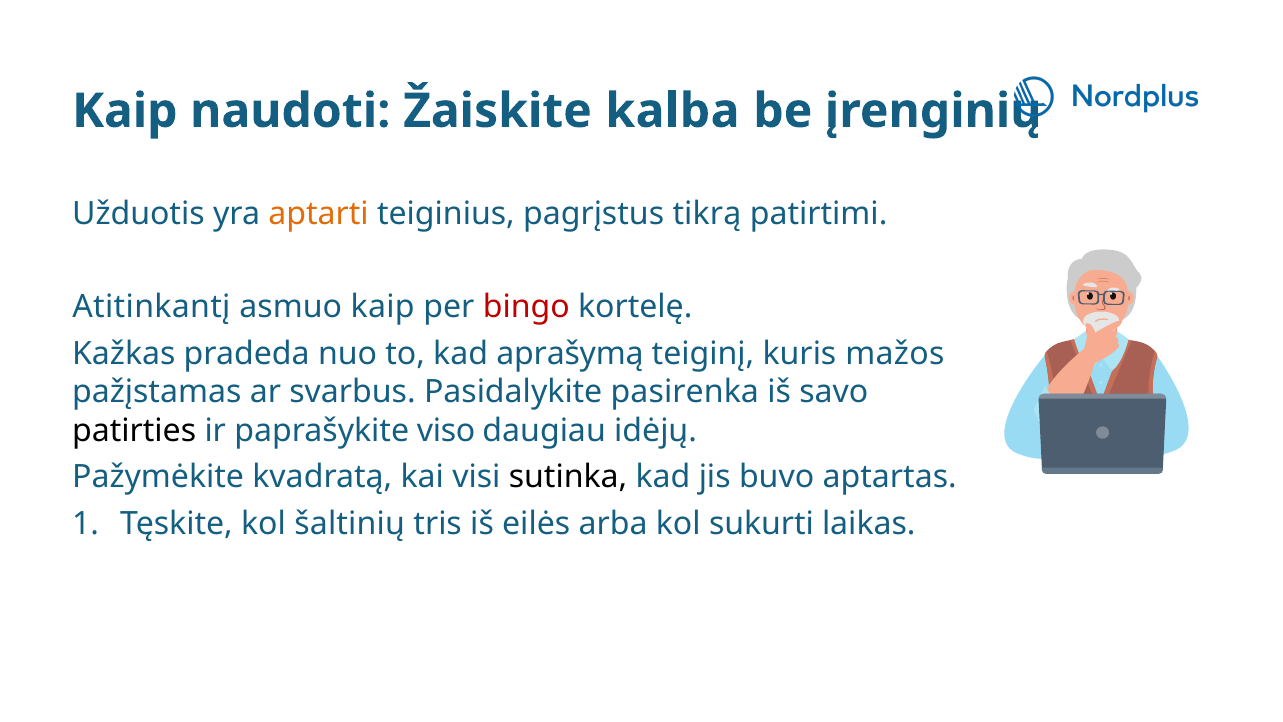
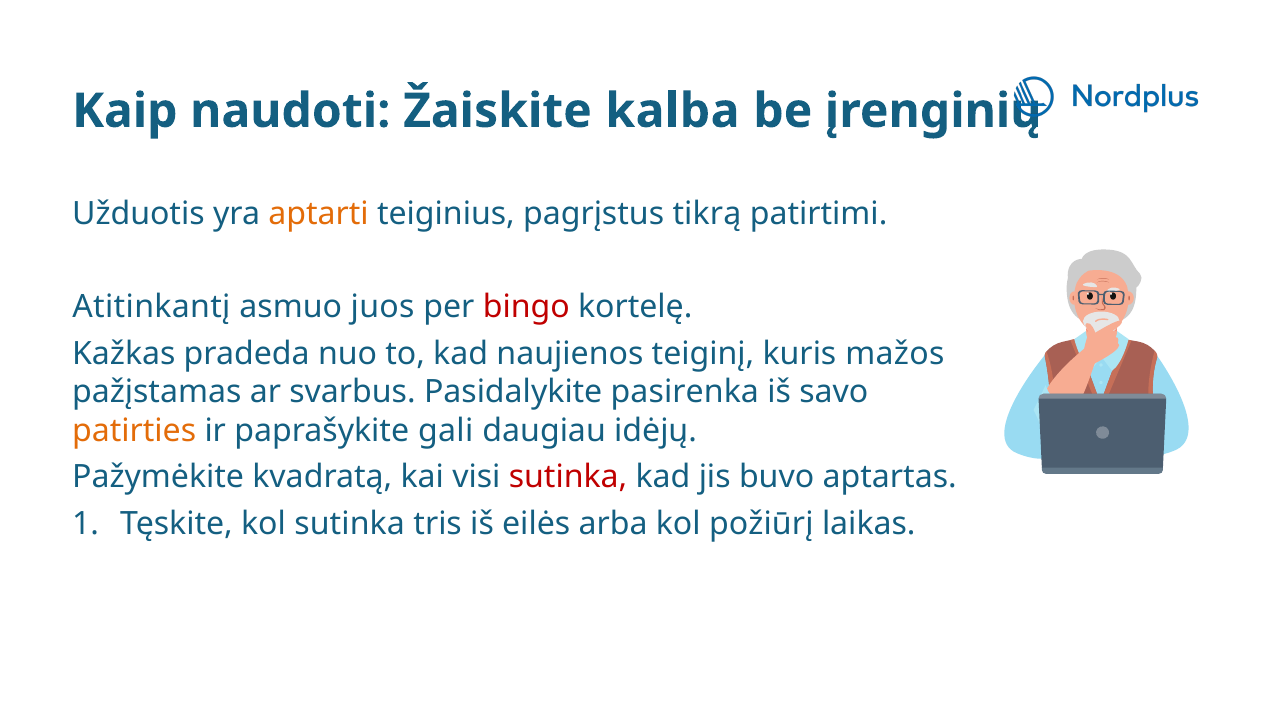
asmuo kaip: kaip -> juos (383, 307)
aprašymą: aprašymą -> naujienos (570, 353)
patirties colour: black -> orange (134, 430)
viso: viso -> gali (446, 430)
sutinka colour: black -> red (568, 477)
kol šaltinių: šaltinių -> sutinka (350, 523)
sukurti: sukurti -> požiūrį (761, 523)
